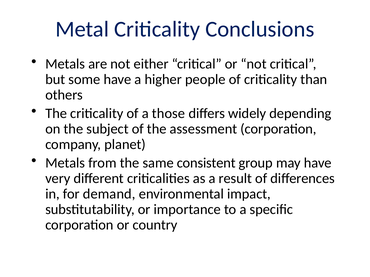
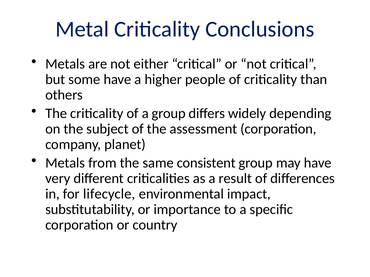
a those: those -> group (169, 113)
demand: demand -> lifecycle (109, 194)
